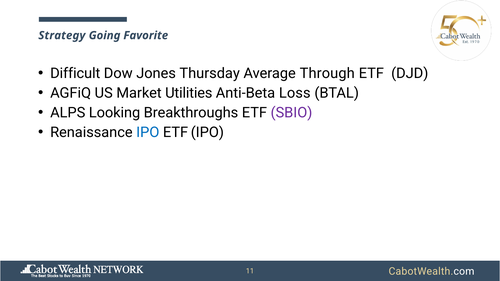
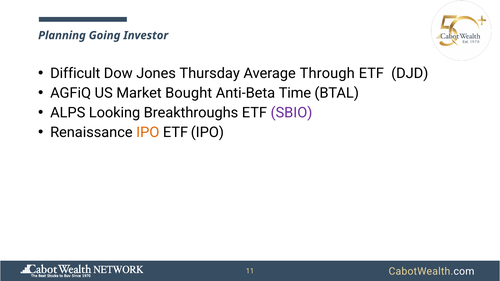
Strategy: Strategy -> Planning (62, 35)
Favorite: Favorite -> Investor (146, 35)
Utilities: Utilities -> Bought (189, 93)
Loss: Loss -> Time (295, 93)
IPO colour: blue -> orange (148, 132)
